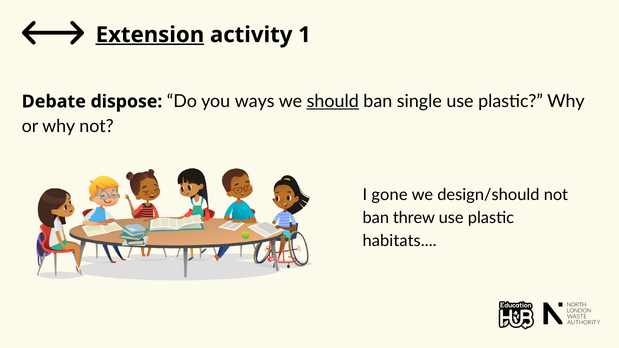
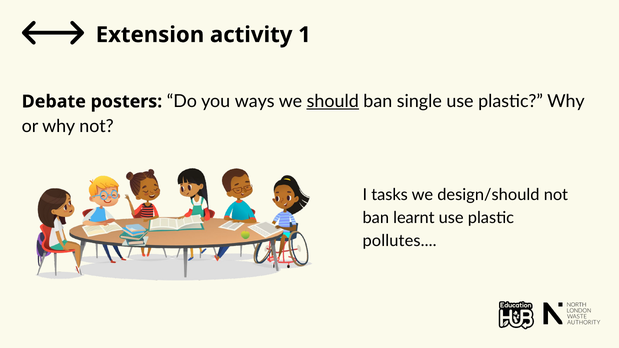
Extension underline: present -> none (150, 35)
dispose: dispose -> posters (126, 102)
gone: gone -> tasks (390, 195)
threw: threw -> learnt (414, 218)
habitats: habitats -> pollutes (400, 241)
